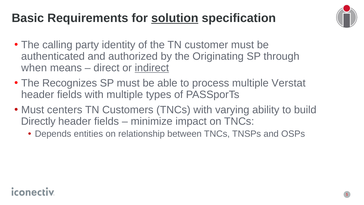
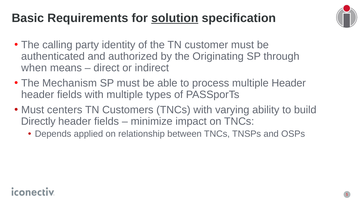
indirect underline: present -> none (152, 68)
Recognizes: Recognizes -> Mechanism (70, 83)
multiple Verstat: Verstat -> Header (289, 83)
entities: entities -> applied (88, 134)
